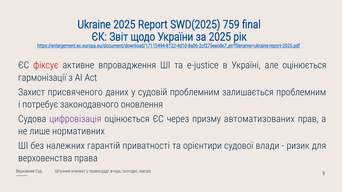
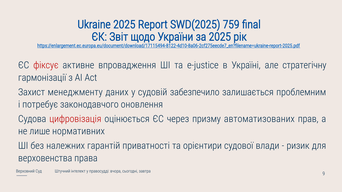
але оцінюється: оцінюється -> стратегічну (304, 65)
присвяченого: присвяченого -> менеджменту (75, 92)
судовій проблемним: проблемним -> забезпечило (195, 92)
цифровізація colour: purple -> red (75, 119)
